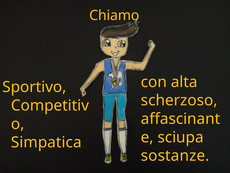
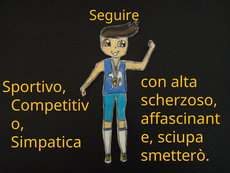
Chiamo: Chiamo -> Seguire (114, 15)
sostanze: sostanze -> smetterò (175, 155)
